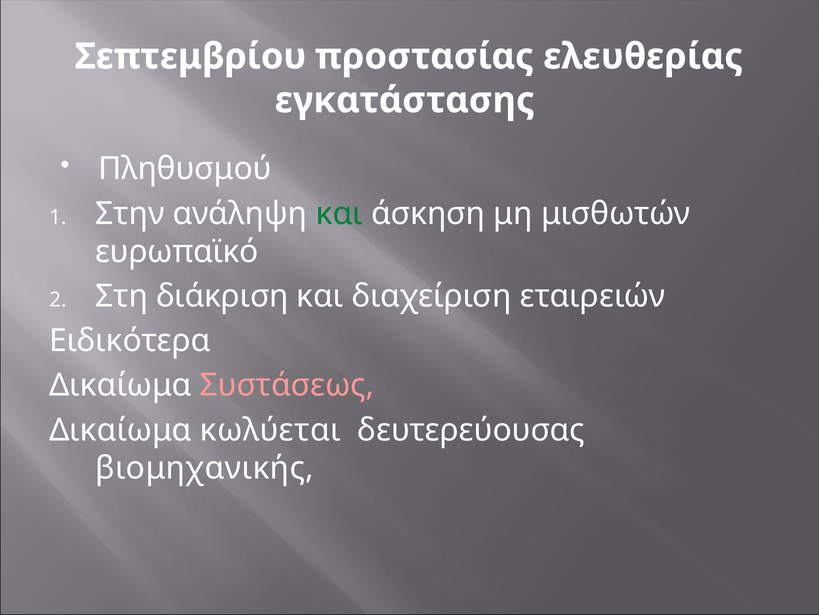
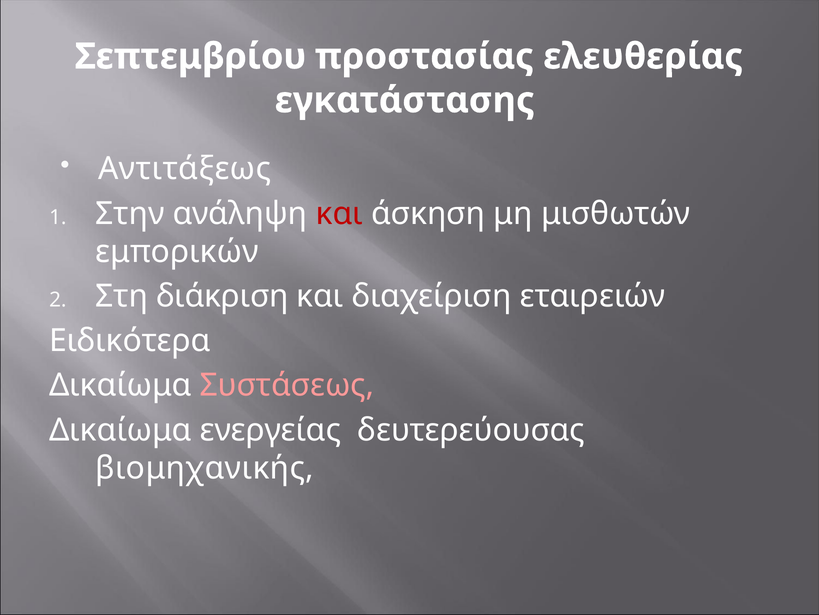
Πληθυσμού: Πληθυσμού -> Αντιτάξεως (185, 169)
και colour: green -> red (339, 213)
ευρωπαϊκό: ευρωπαϊκό -> εμπορικών (177, 251)
κωλύεται: κωλύεται -> ενεργείας (270, 429)
